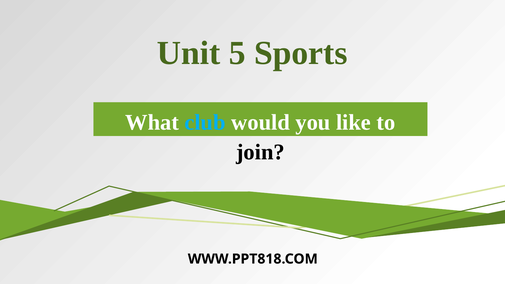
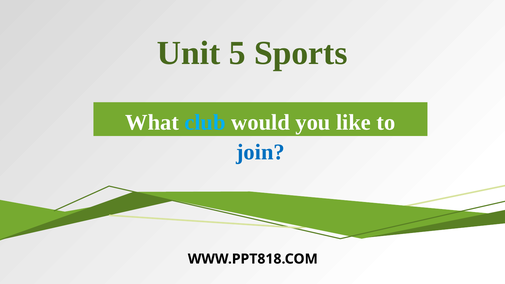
join colour: black -> blue (260, 152)
